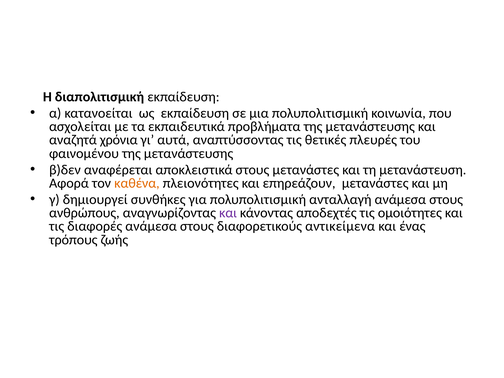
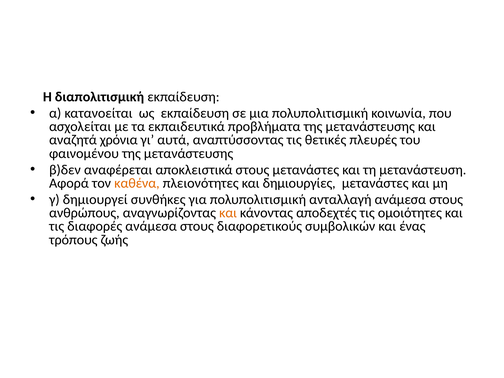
επηρεάζουν: επηρεάζουν -> δημιουργίες (299, 183)
και colour: purple -> orange (228, 213)
αντικείμενα: αντικείμενα -> συμβολικών (340, 226)
